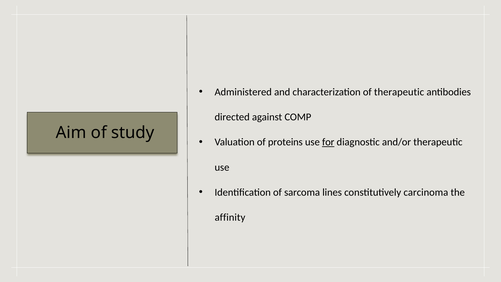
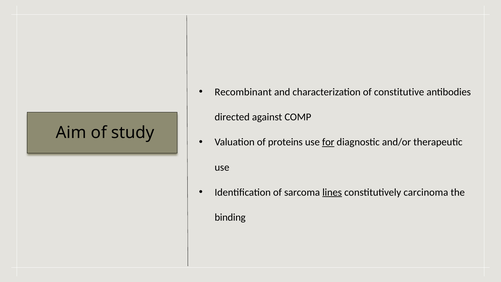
Administered: Administered -> Recombinant (243, 92)
of therapeutic: therapeutic -> constitutive (399, 92)
lines underline: none -> present (332, 192)
affinity: affinity -> binding (230, 217)
